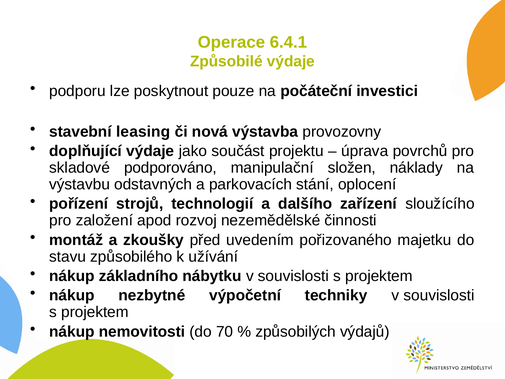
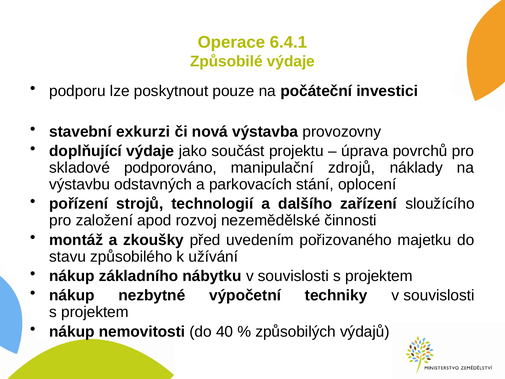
leasing: leasing -> exkurzi (143, 132)
složen: složen -> zdrojů (352, 168)
70: 70 -> 40 (225, 331)
